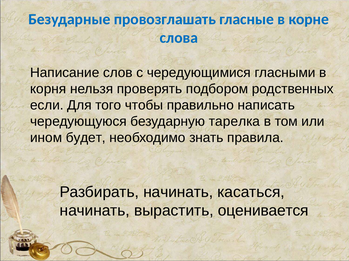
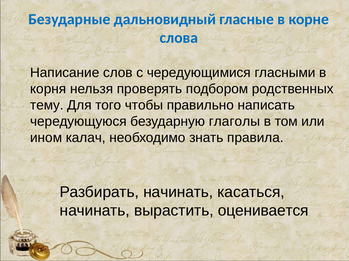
провозглашать: провозглашать -> дальновидный (165, 19)
если: если -> тему (47, 106)
тарелка: тарелка -> глаголы (234, 122)
будет: будет -> калач (86, 138)
